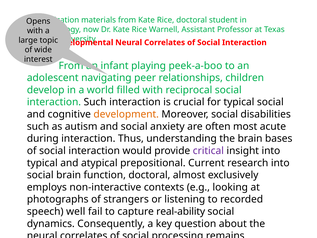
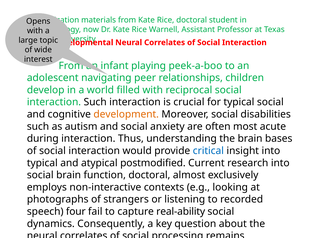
critical colour: purple -> blue (208, 151)
prepositional: prepositional -> postmodified (153, 163)
well: well -> four (76, 211)
